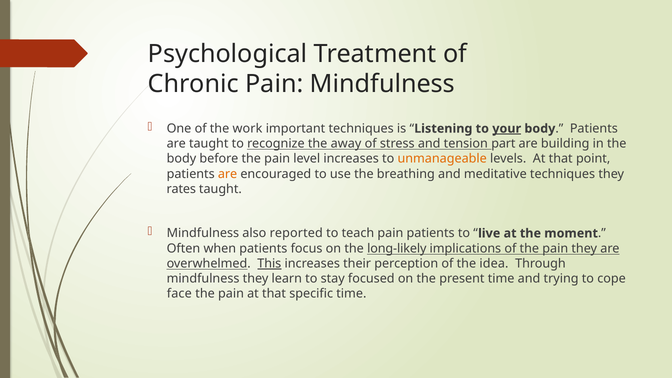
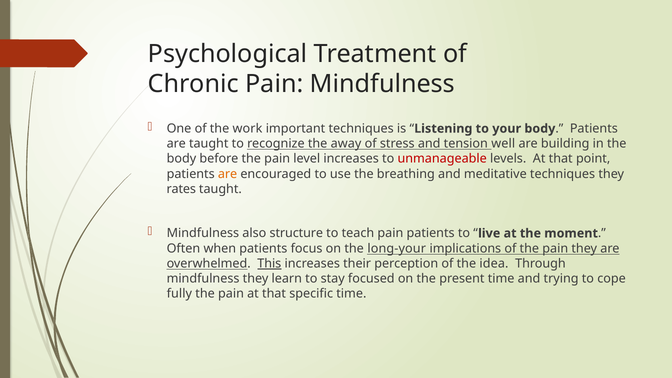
your underline: present -> none (507, 129)
part: part -> well (503, 144)
unmanageable colour: orange -> red (442, 159)
reported: reported -> structure (296, 233)
long-likely: long-likely -> long-your (397, 248)
face: face -> fully (179, 294)
